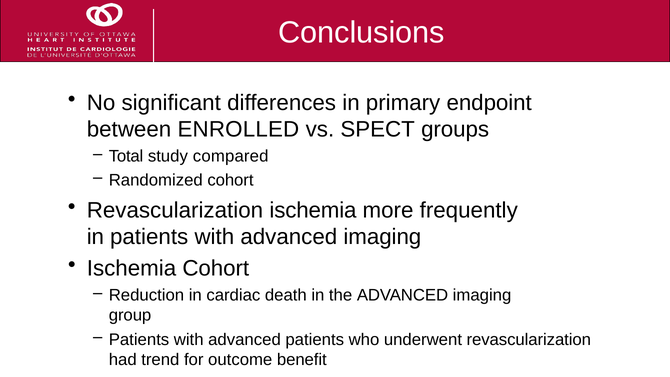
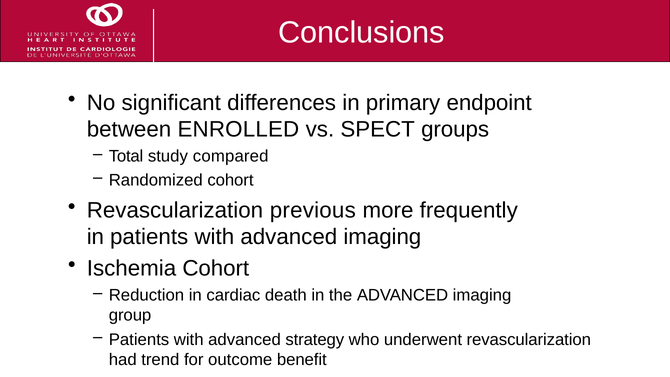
Revascularization ischemia: ischemia -> previous (313, 210)
advanced patients: patients -> strategy (315, 340)
